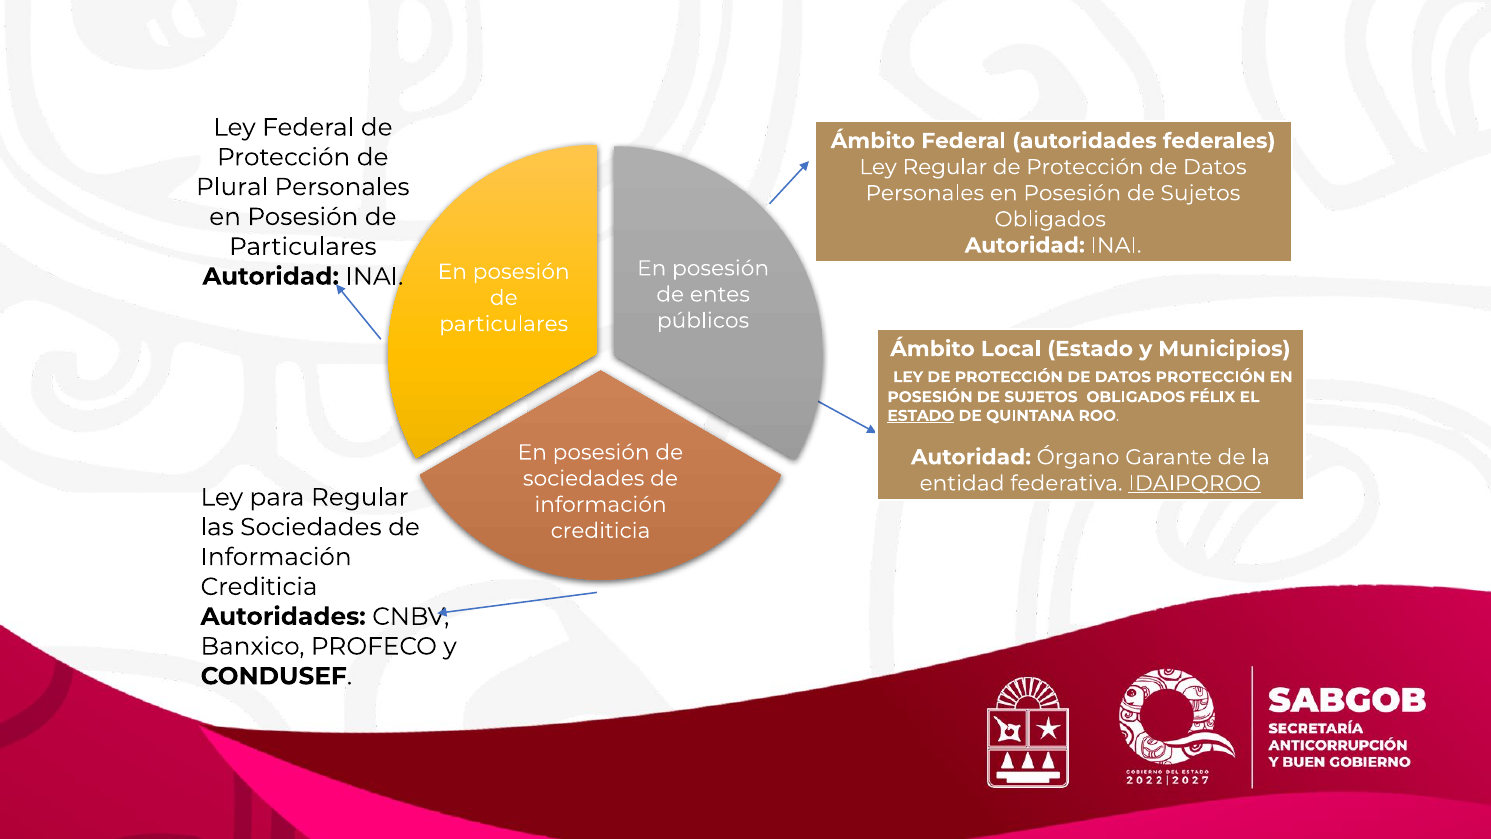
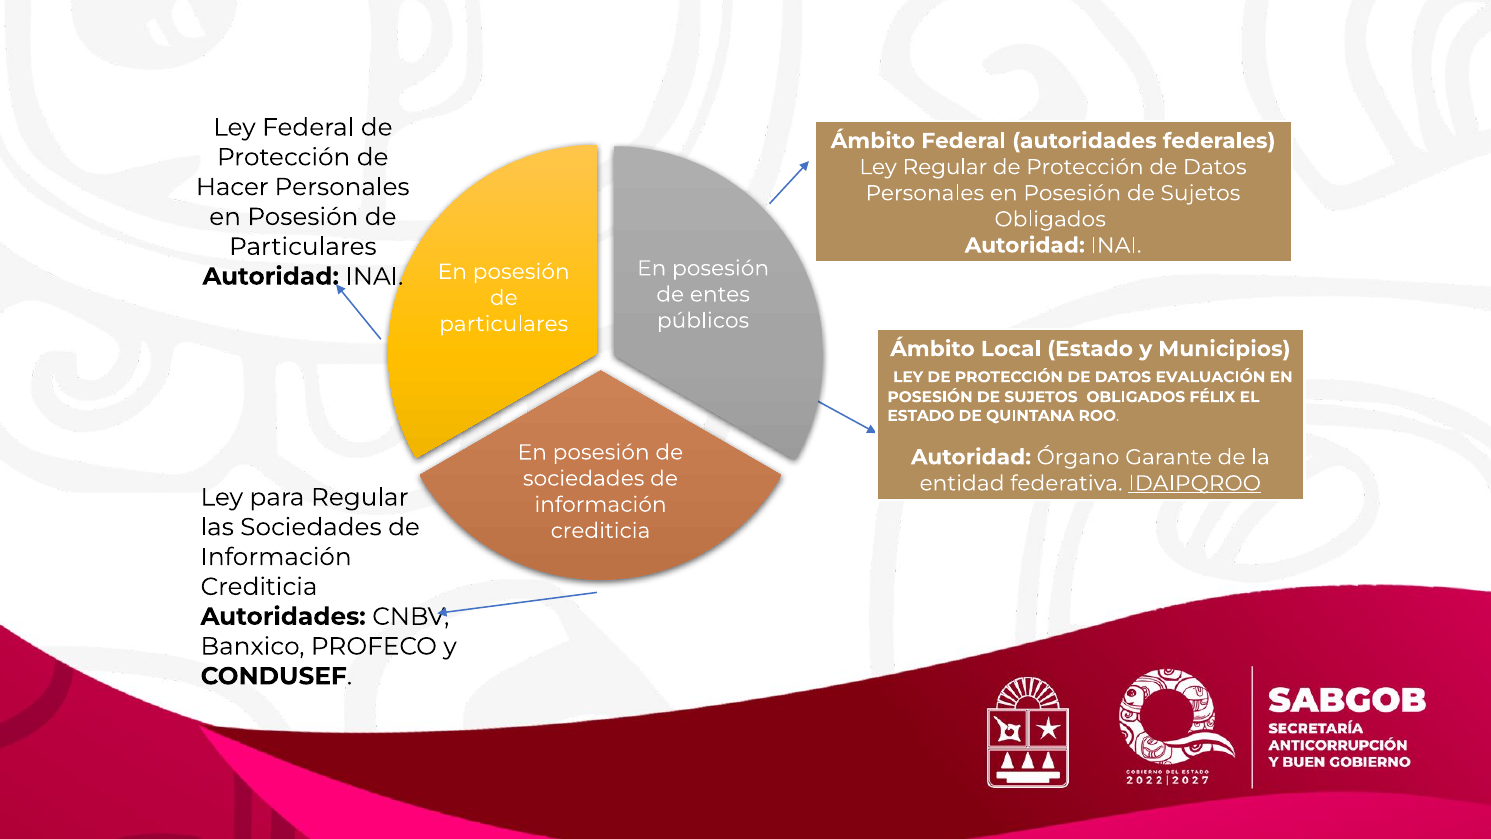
Plural: Plural -> Hacer (232, 187)
DATOS PROTECCIÓN: PROTECCIÓN -> EVALUACIÓN (1210, 377)
ESTADO underline: present -> none (921, 416)
